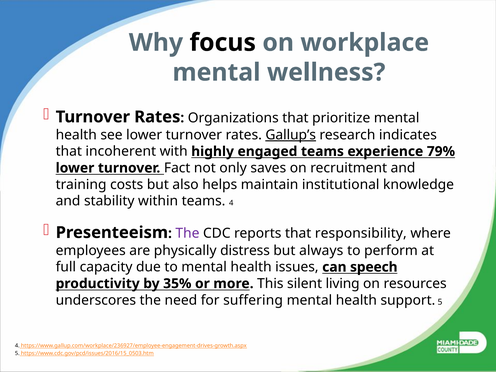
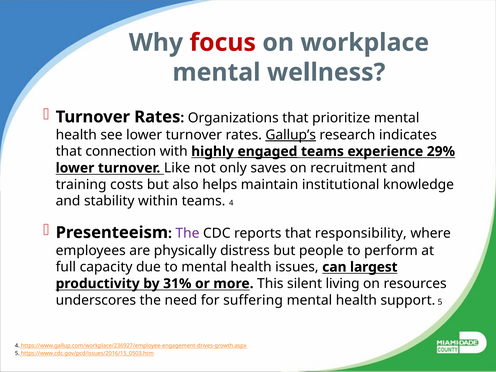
focus colour: black -> red (223, 43)
incoherent: incoherent -> connection (121, 151)
engaged underline: none -> present (267, 151)
79%: 79% -> 29% (441, 151)
Fact: Fact -> Like (177, 168)
always: always -> people (321, 251)
speech: speech -> largest (374, 267)
35%: 35% -> 31% (177, 284)
